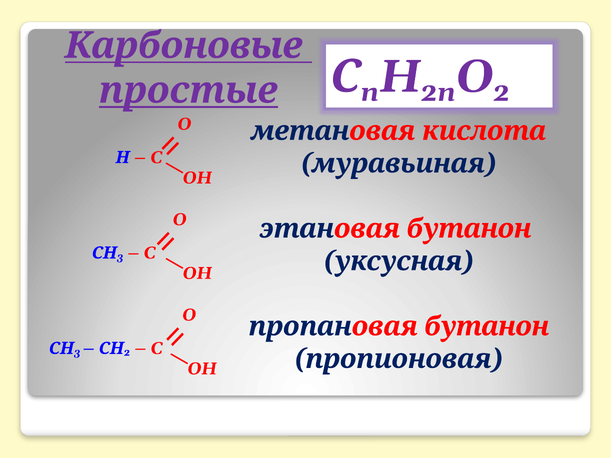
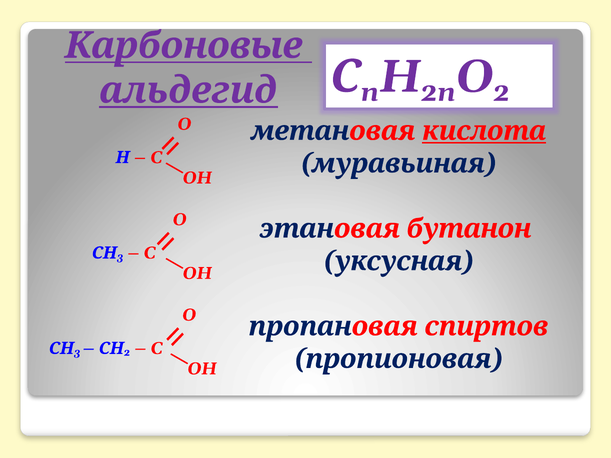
простые: простые -> альдегид (188, 90)
кислота underline: none -> present (484, 131)
пропановая бутанон: бутанон -> спиртов (487, 327)
